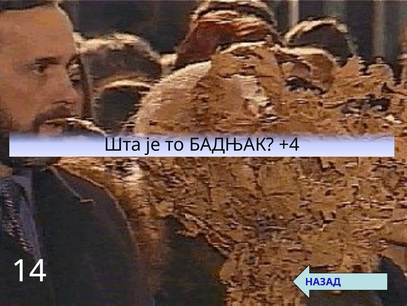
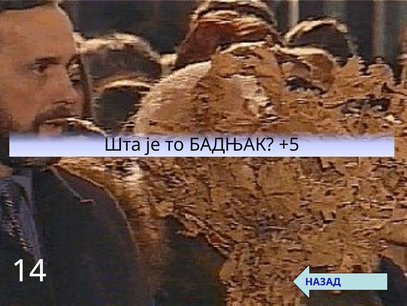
+4: +4 -> +5 (289, 145)
